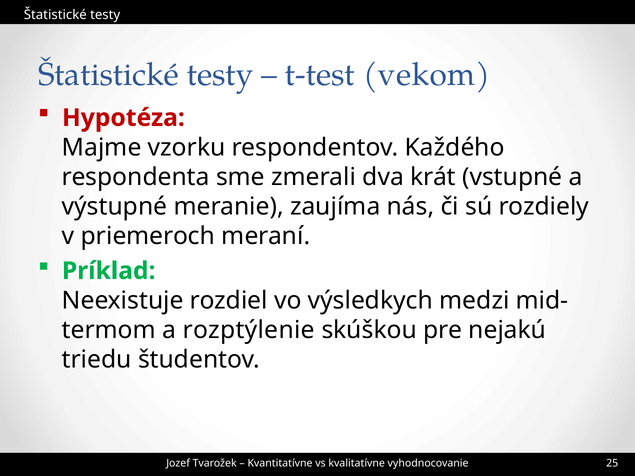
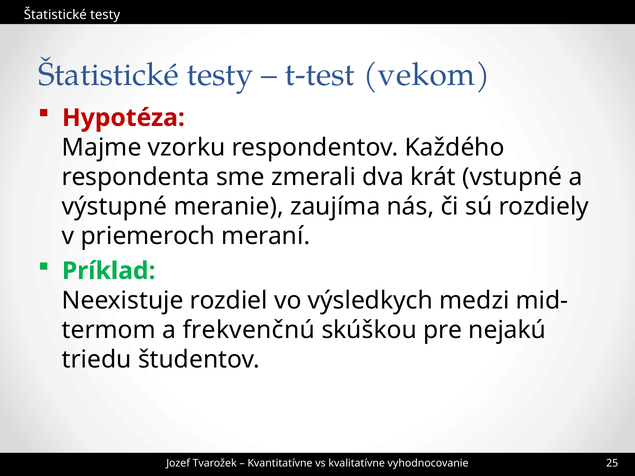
rozptýlenie: rozptýlenie -> frekvenčnú (249, 330)
